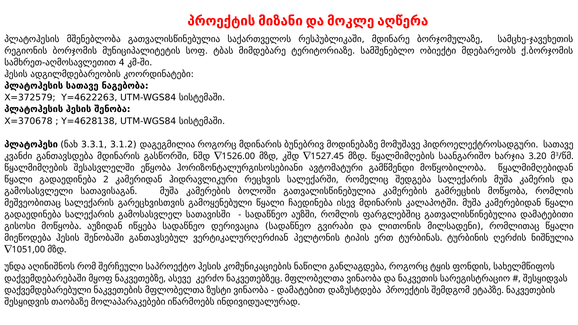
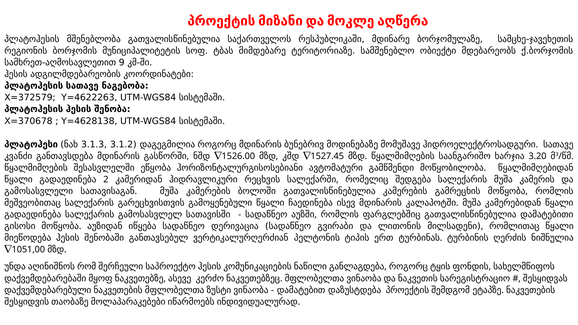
4: 4 -> 9 (122, 63)
3.3.1: 3.3.1 -> 3.1.3 (94, 144)
